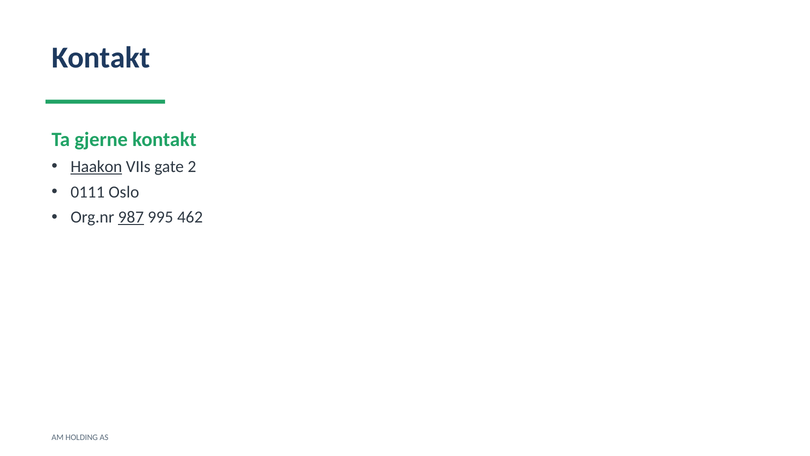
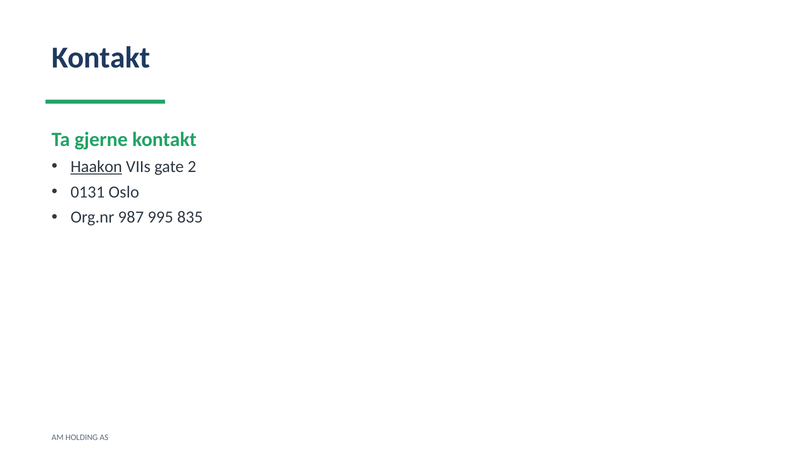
0111: 0111 -> 0131 (88, 192)
987 underline: present -> none (131, 217)
462: 462 -> 835 (190, 217)
